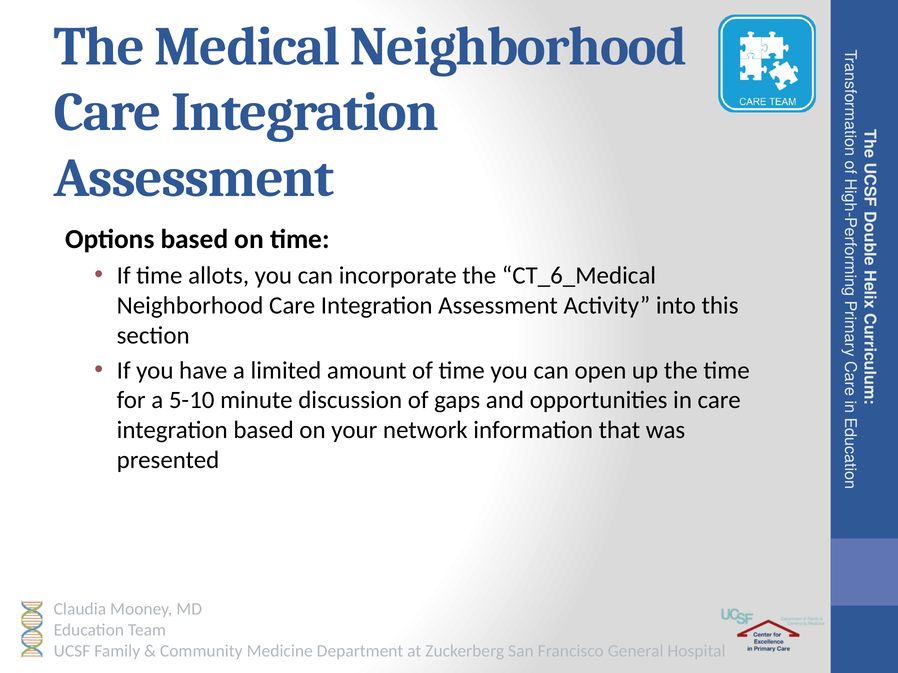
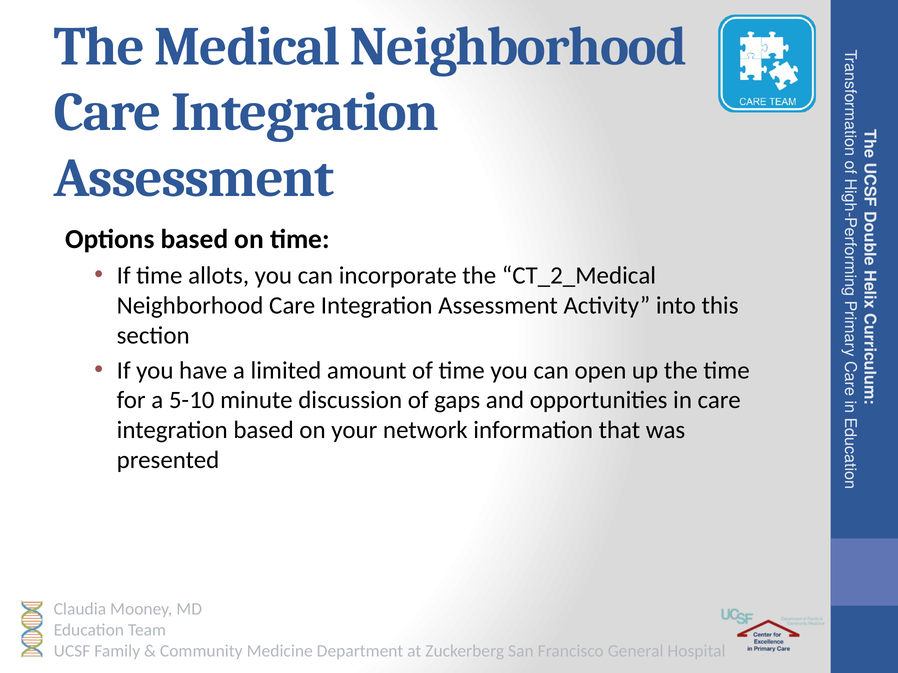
CT_6_Medical: CT_6_Medical -> CT_2_Medical (579, 276)
